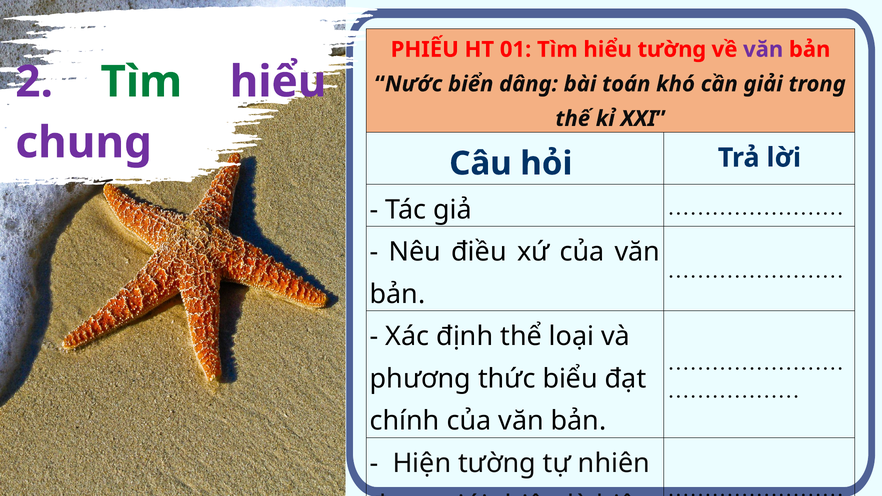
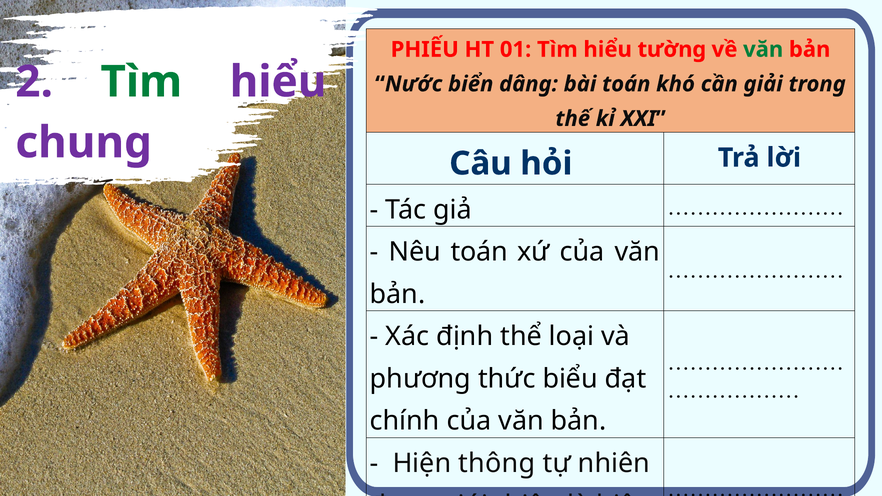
văn colour: purple -> green (763, 50)
Nêu điều: điều -> toán (479, 252)
Hiện tường: tường -> thông (497, 463)
